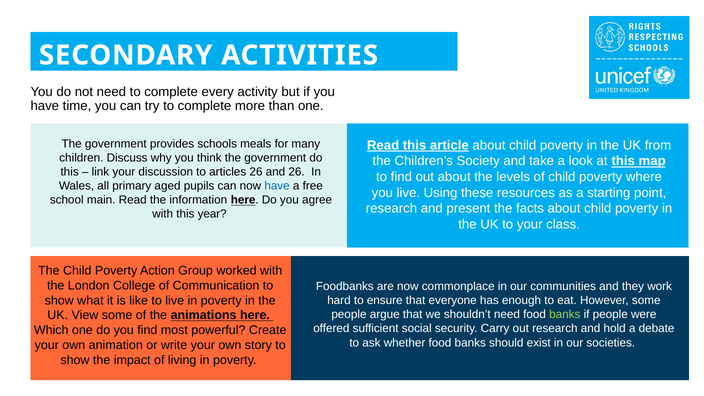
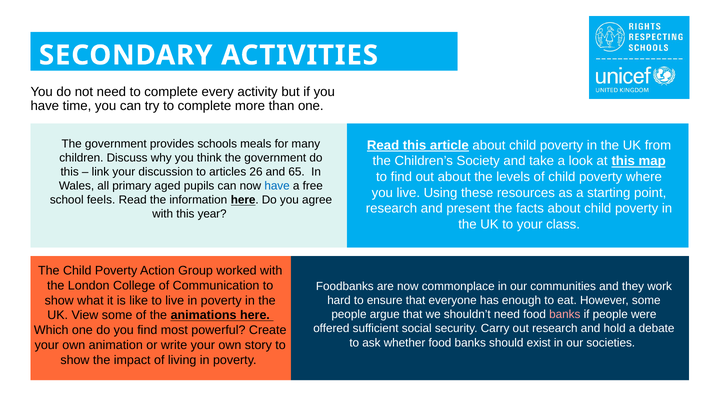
and 26: 26 -> 65 (297, 172)
main: main -> feels (101, 200)
banks colour: light green -> pink (565, 314)
